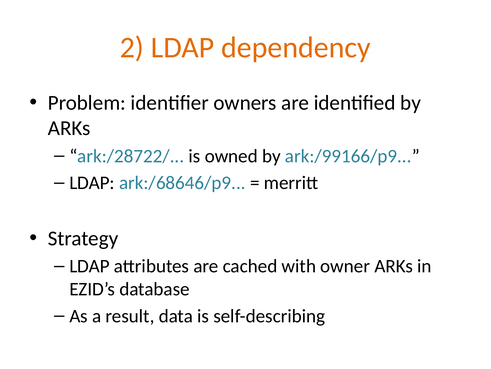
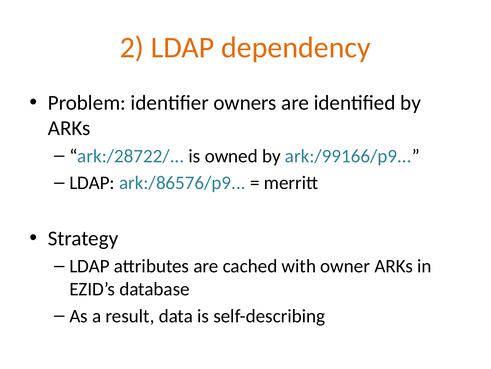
ark:/68646/p9: ark:/68646/p9 -> ark:/86576/p9 (182, 183)
